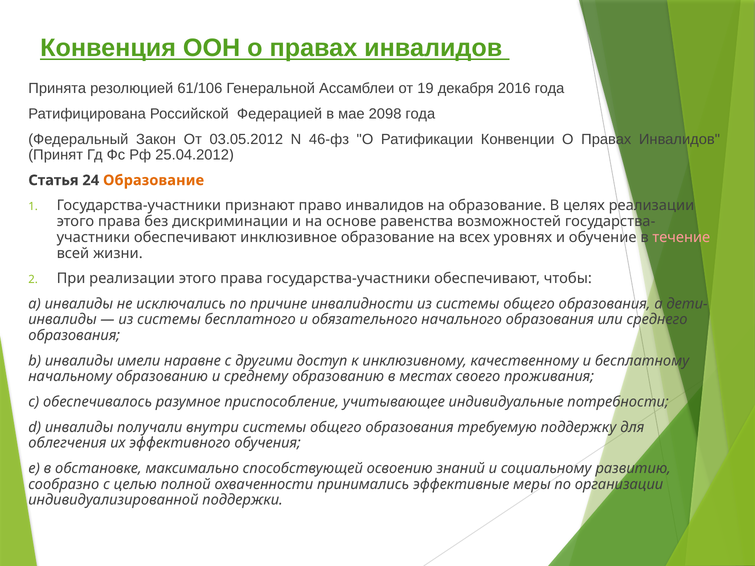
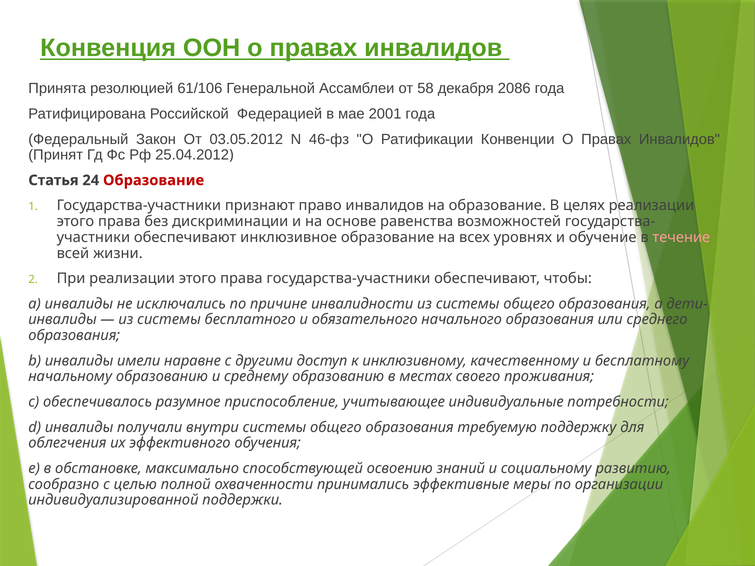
19: 19 -> 58 (425, 89)
2016: 2016 -> 2086 (514, 89)
2098: 2098 -> 2001 (385, 114)
Образование colour: orange -> red (154, 180)
